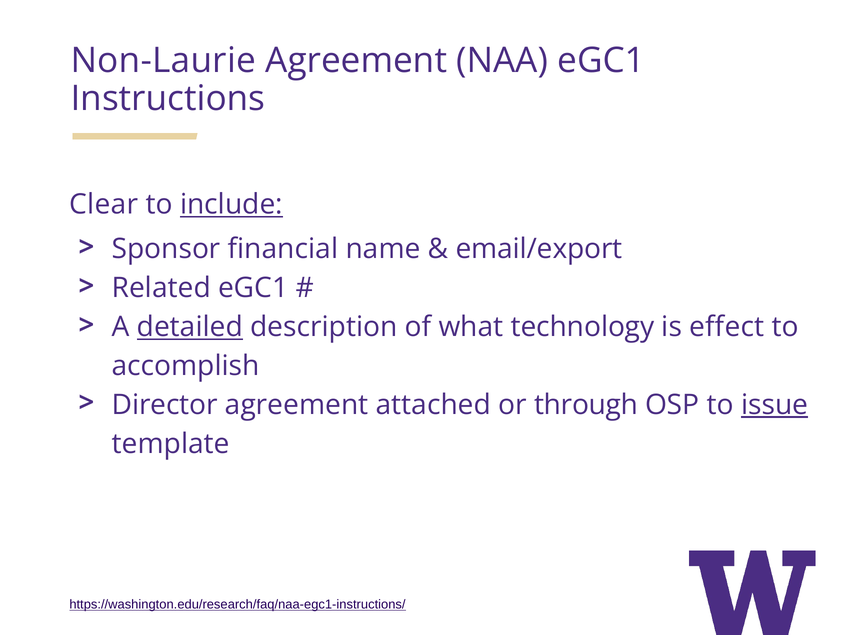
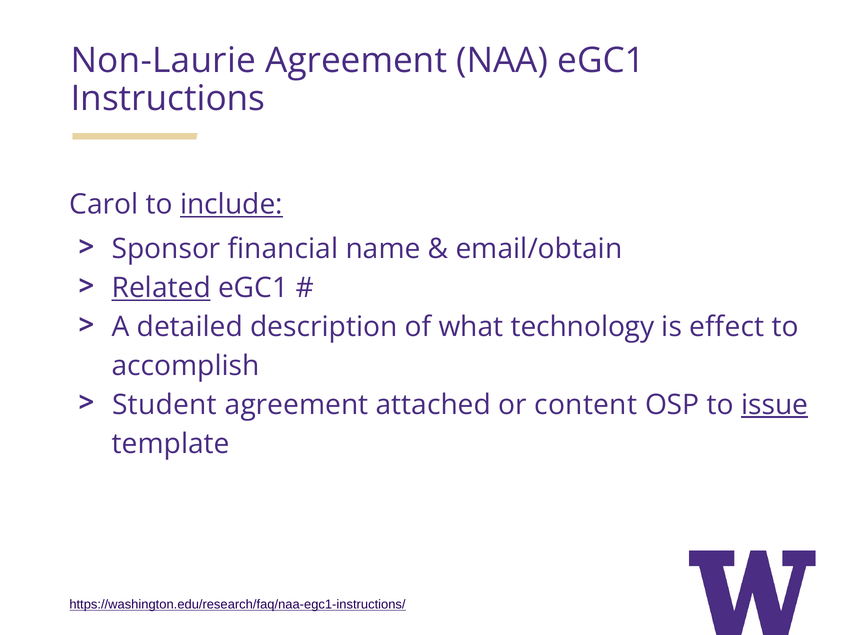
Clear: Clear -> Carol (104, 204)
email/export: email/export -> email/obtain (539, 249)
Related underline: none -> present (161, 288)
detailed underline: present -> none (190, 327)
Director: Director -> Student (165, 405)
through: through -> content (586, 405)
